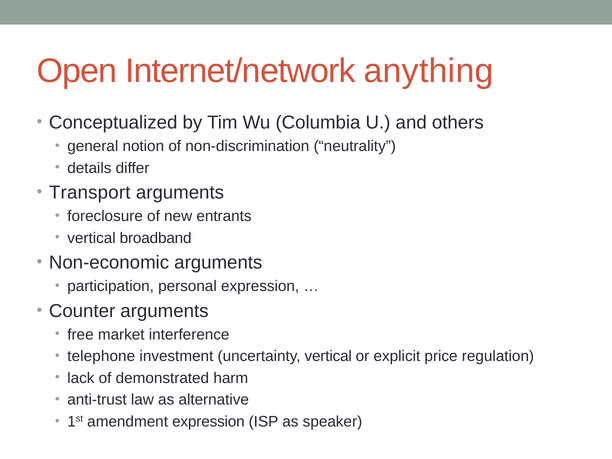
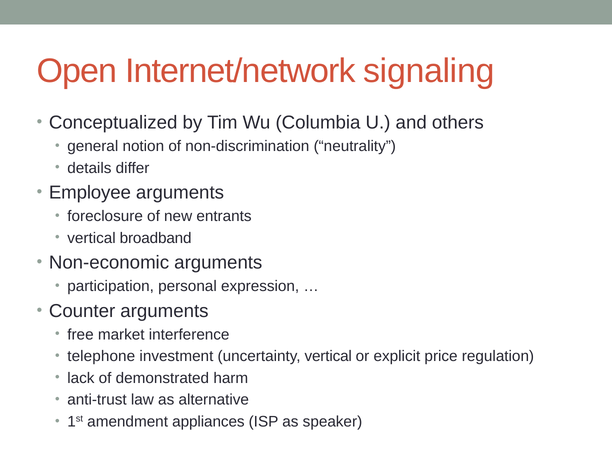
anything: anything -> signaling (429, 71)
Transport: Transport -> Employee (90, 193)
amendment expression: expression -> appliances (208, 422)
